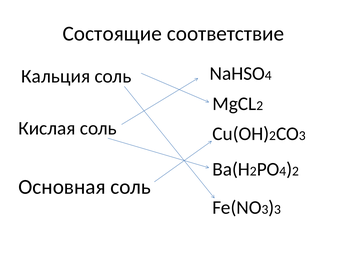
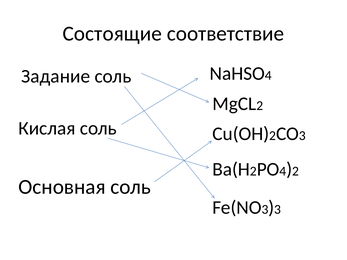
Кальция: Кальция -> Задание (56, 76)
